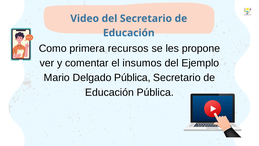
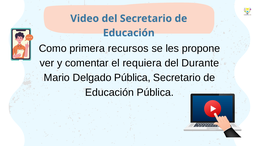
insumos: insumos -> requiera (142, 63)
Ejemplo: Ejemplo -> Durante (200, 63)
